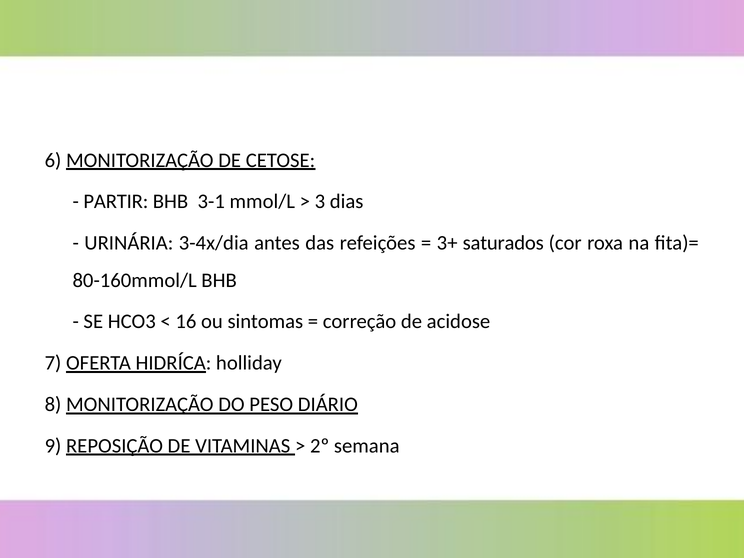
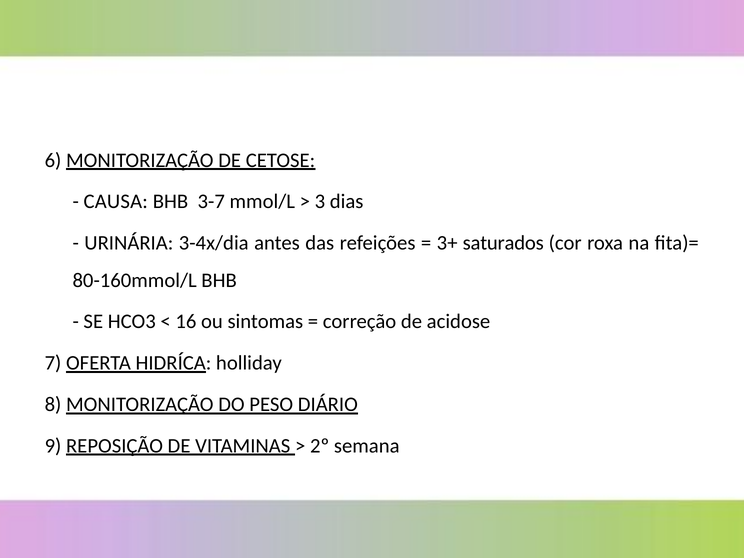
PARTIR: PARTIR -> CAUSA (116, 202)
3-1: 3-1 -> 3-7 (211, 202)
